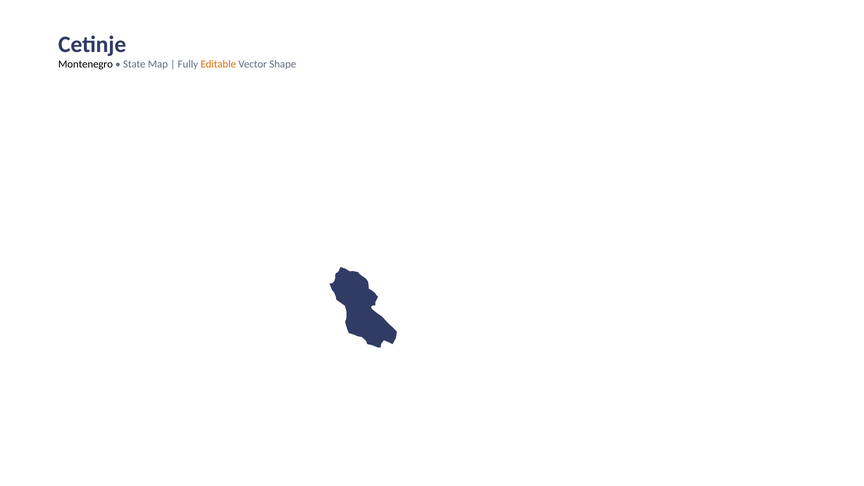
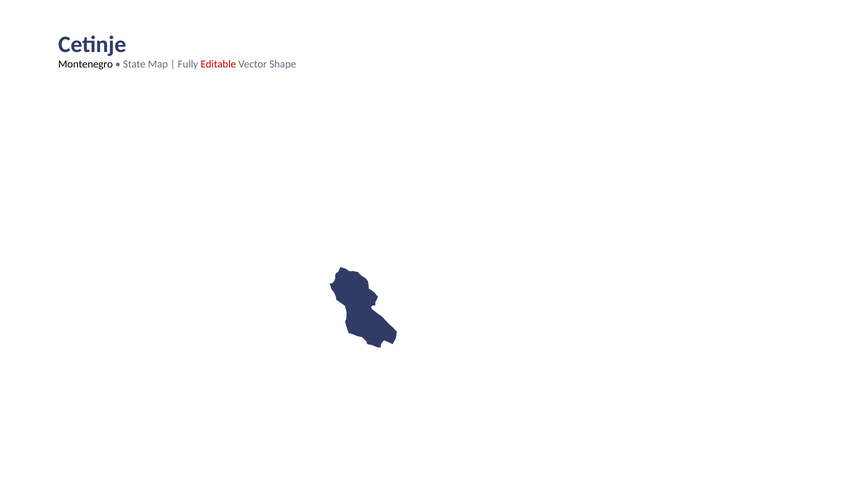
Editable colour: orange -> red (218, 64)
